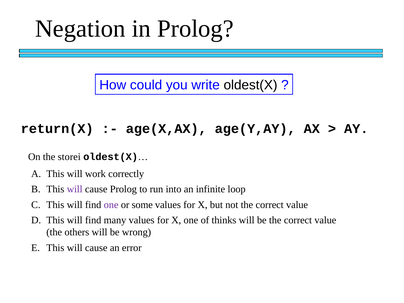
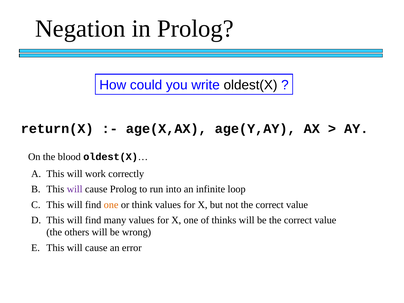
storei: storei -> blood (69, 157)
one colour: purple -> orange (111, 205)
some: some -> think (142, 205)
